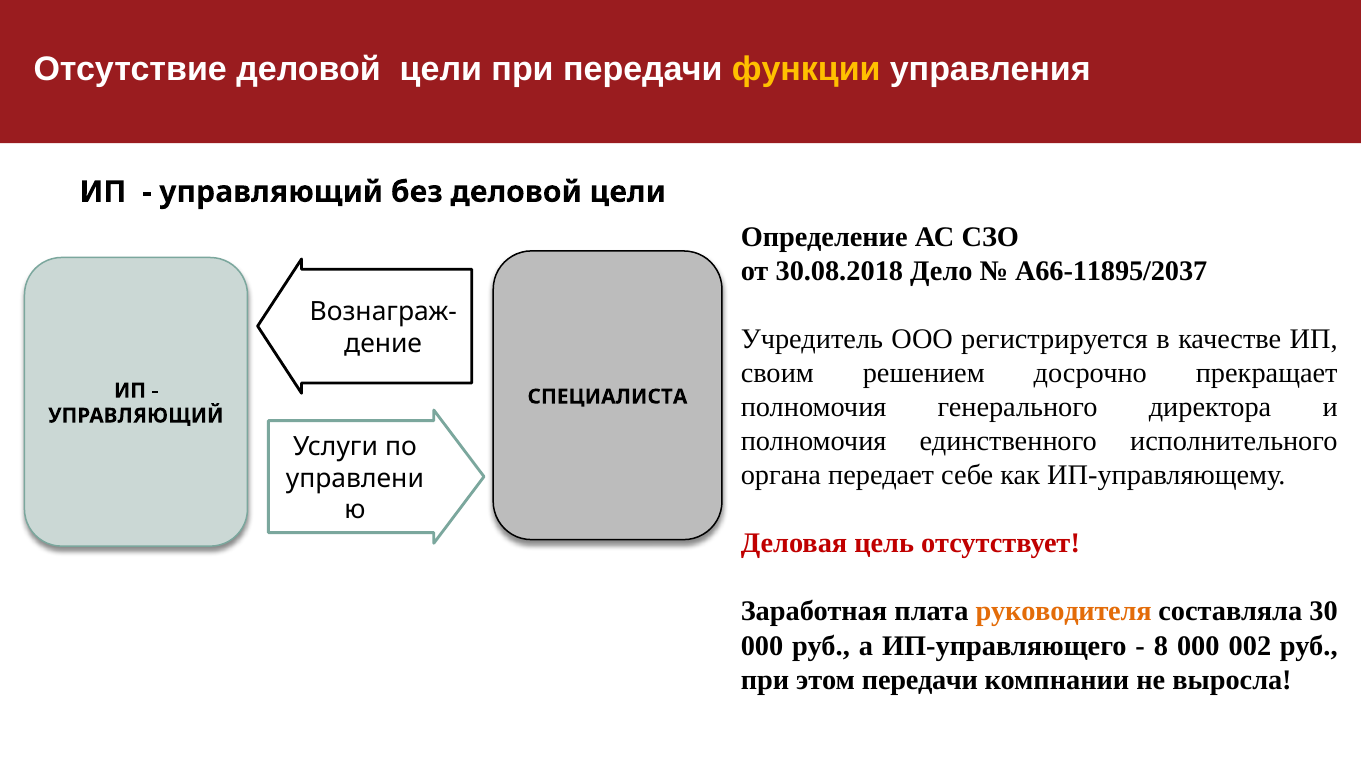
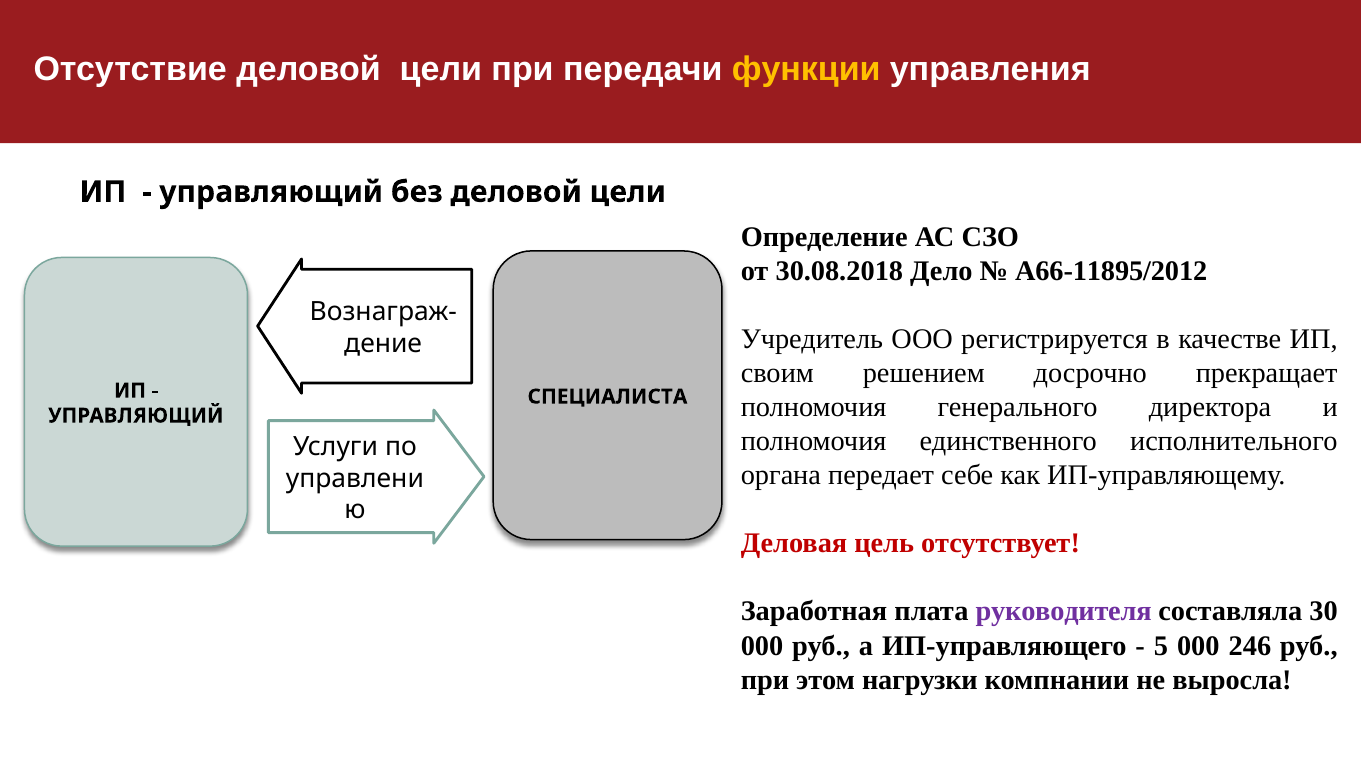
А66-11895/2037: А66-11895/2037 -> А66-11895/2012 (1111, 271)
руководителя colour: orange -> purple (1064, 611)
8: 8 -> 5 (1161, 645)
002: 002 -> 246 (1250, 645)
этом передачи: передачи -> нагрузки (920, 679)
